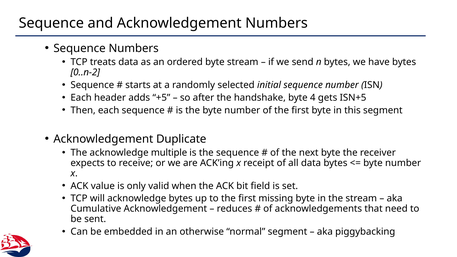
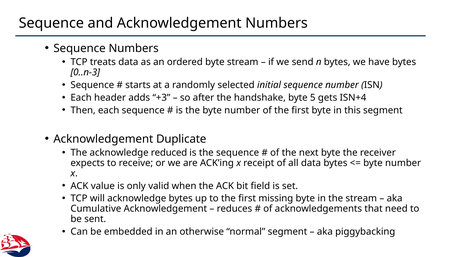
0..n-2: 0..n-2 -> 0..n-3 (85, 72)
+5: +5 -> +3 (161, 98)
4: 4 -> 5 (313, 98)
ISN+5: ISN+5 -> ISN+4 (353, 98)
multiple: multiple -> reduced (169, 153)
